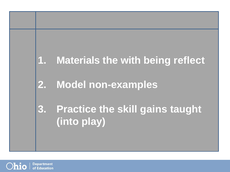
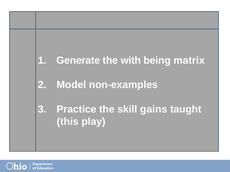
Materials: Materials -> Generate (78, 60)
reflect: reflect -> matrix (189, 60)
into: into -> this (68, 122)
